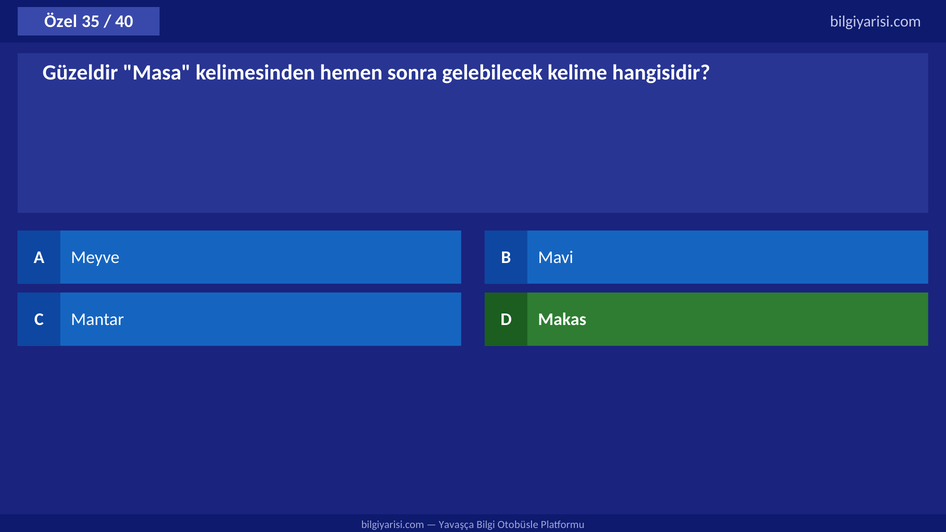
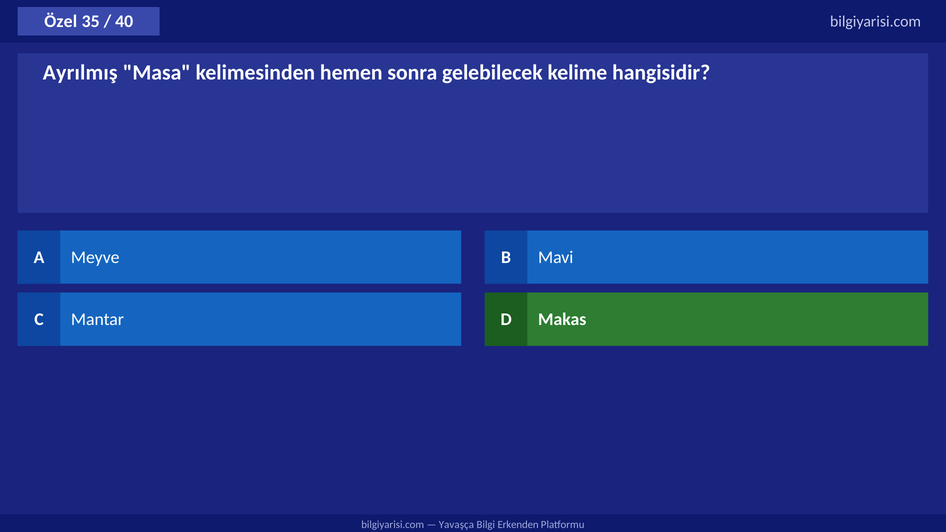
Güzeldir: Güzeldir -> Ayrılmış (80, 73)
Otobüsle: Otobüsle -> Erkenden (518, 525)
